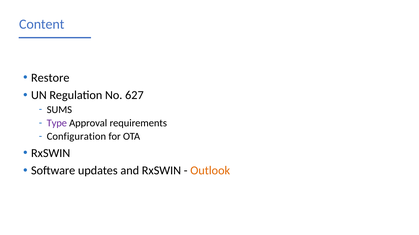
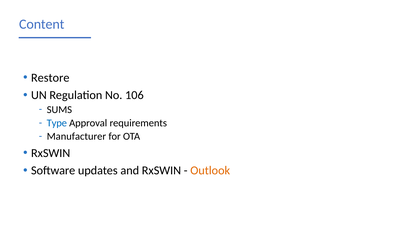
627: 627 -> 106 (134, 95)
Type colour: purple -> blue (57, 123)
Configuration: Configuration -> Manufacturer (76, 137)
